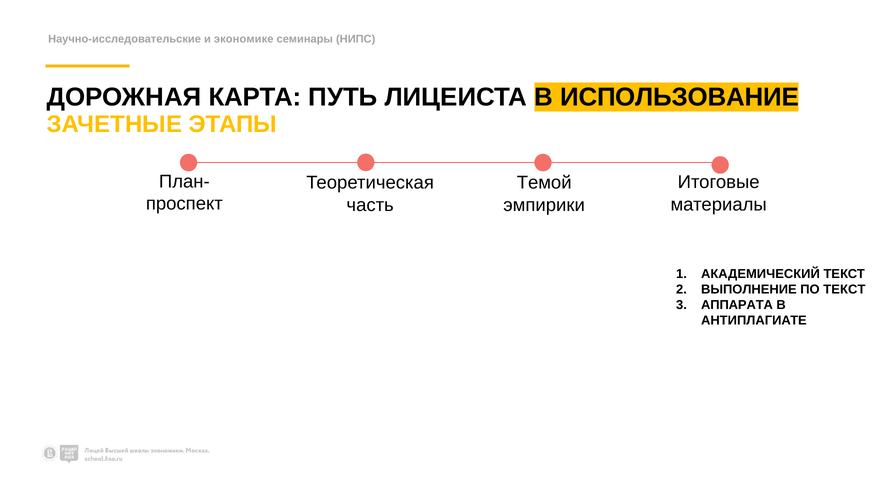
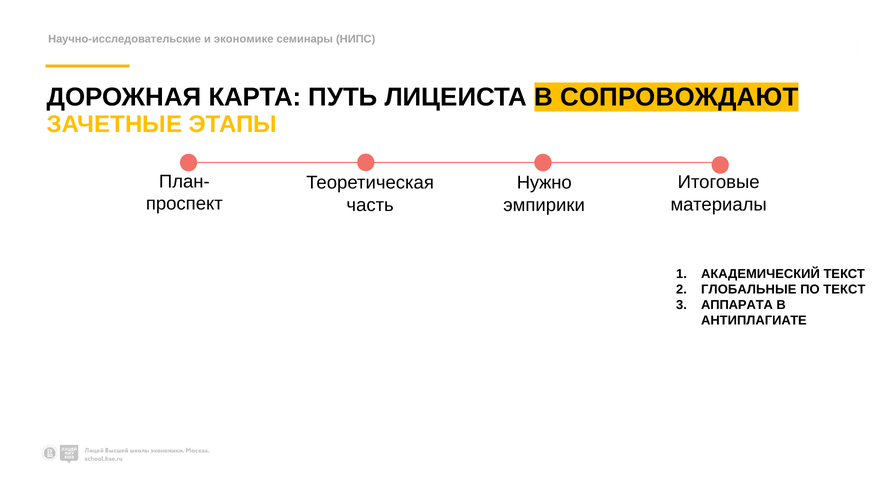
ИСПОЛЬЗОВАНИЕ: ИСПОЛЬЗОВАНИЕ -> СОПРОВОЖДАЮТ (679, 98)
Темой: Темой -> Нужно (544, 183)
ВЫПОЛНЕНИЕ: ВЫПОЛНЕНИЕ -> ГЛОБАЛЬНЫЕ (749, 290)
